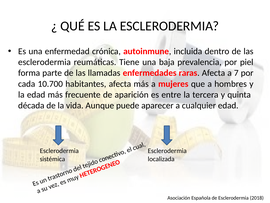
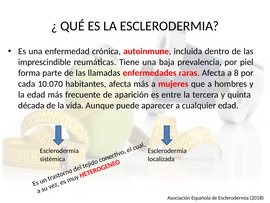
esclerodermia: esclerodermia -> imprescindible (45, 62)
7: 7 -> 8 (236, 73)
10.700: 10.700 -> 10.070 (50, 84)
